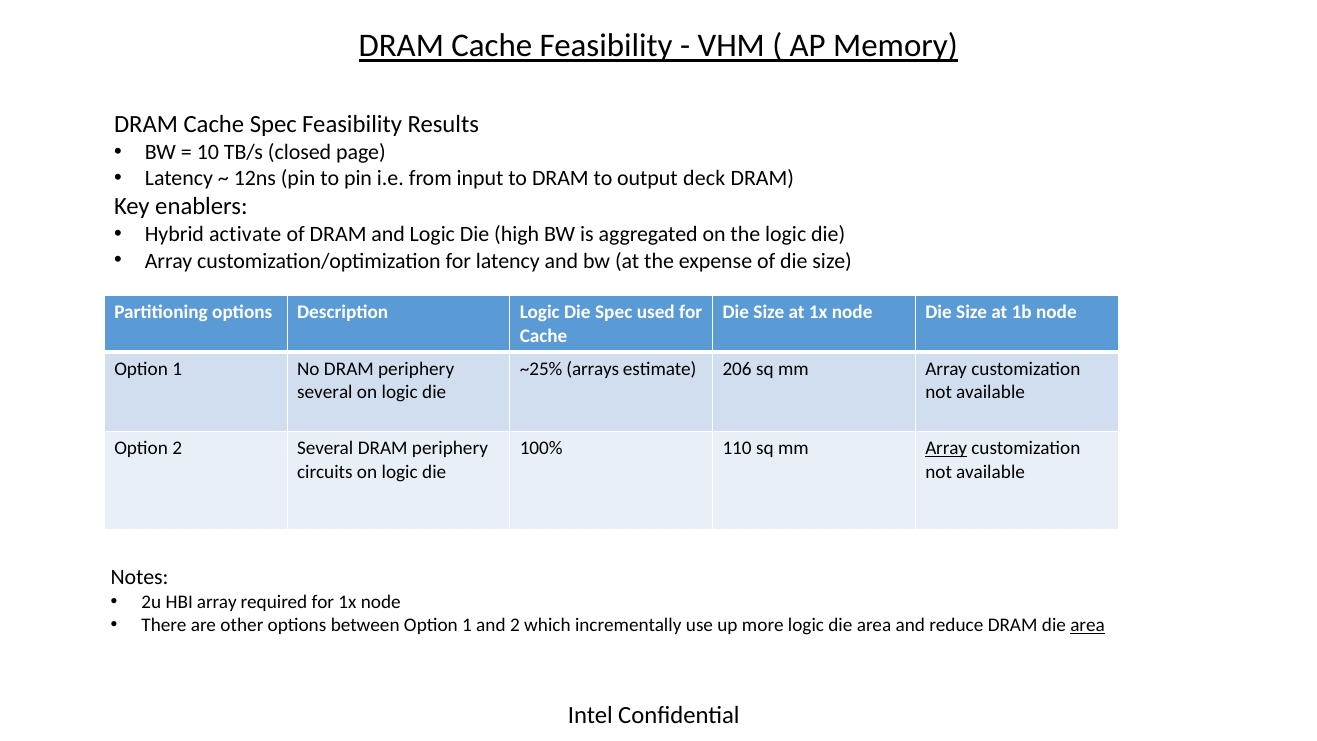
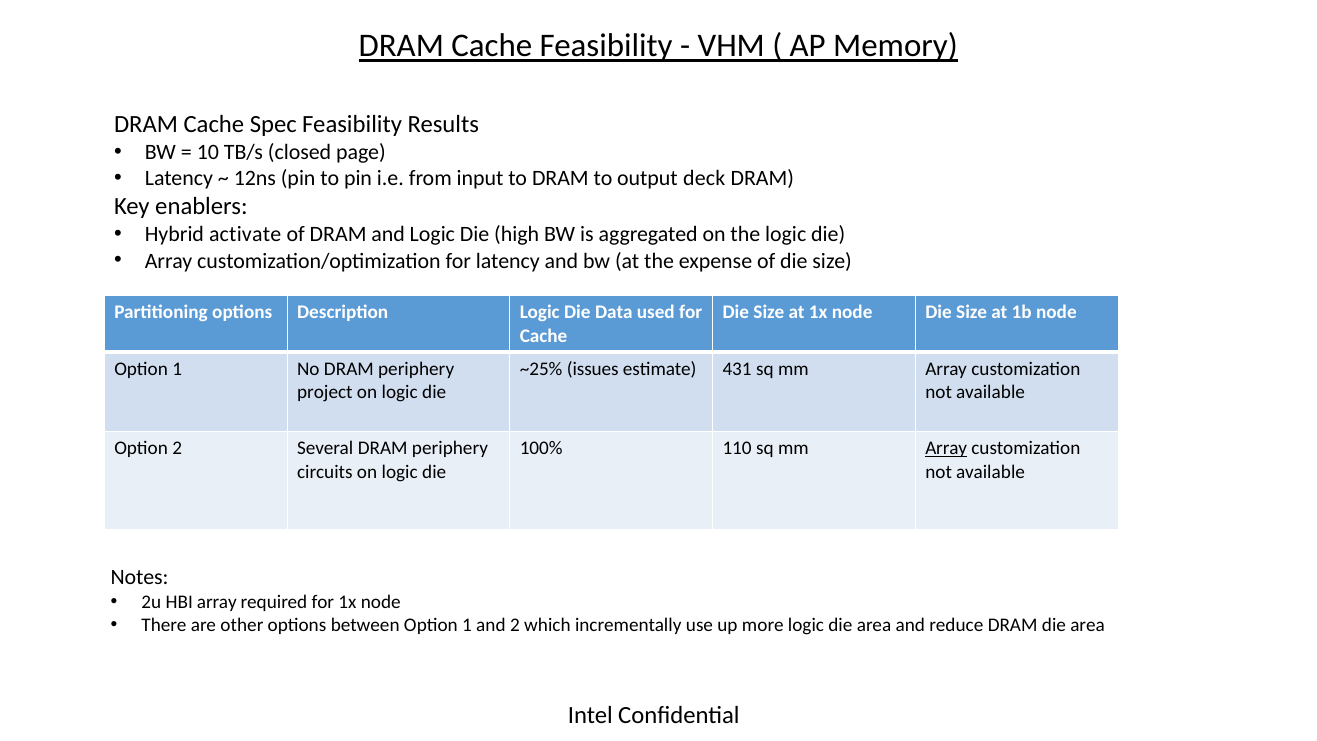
Die Spec: Spec -> Data (614, 312)
arrays: arrays -> issues (593, 369)
206: 206 -> 431 (737, 369)
several: several -> project (325, 392)
area underline: present -> none (1088, 625)
